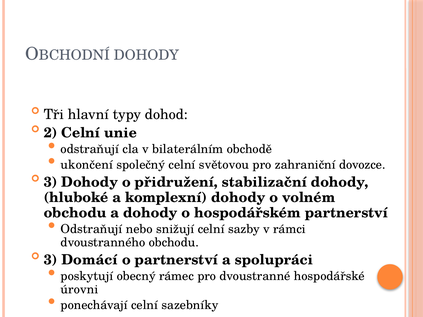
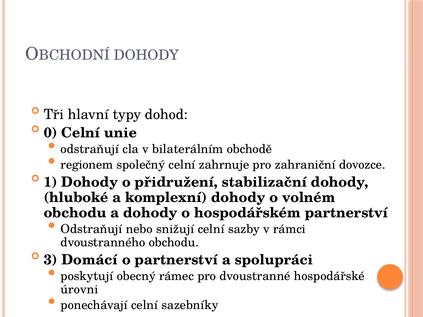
2: 2 -> 0 (51, 133)
ukončení: ukončení -> regionem (87, 165)
světovou: světovou -> zahrnuje (224, 165)
3: 3 -> 1 (51, 182)
